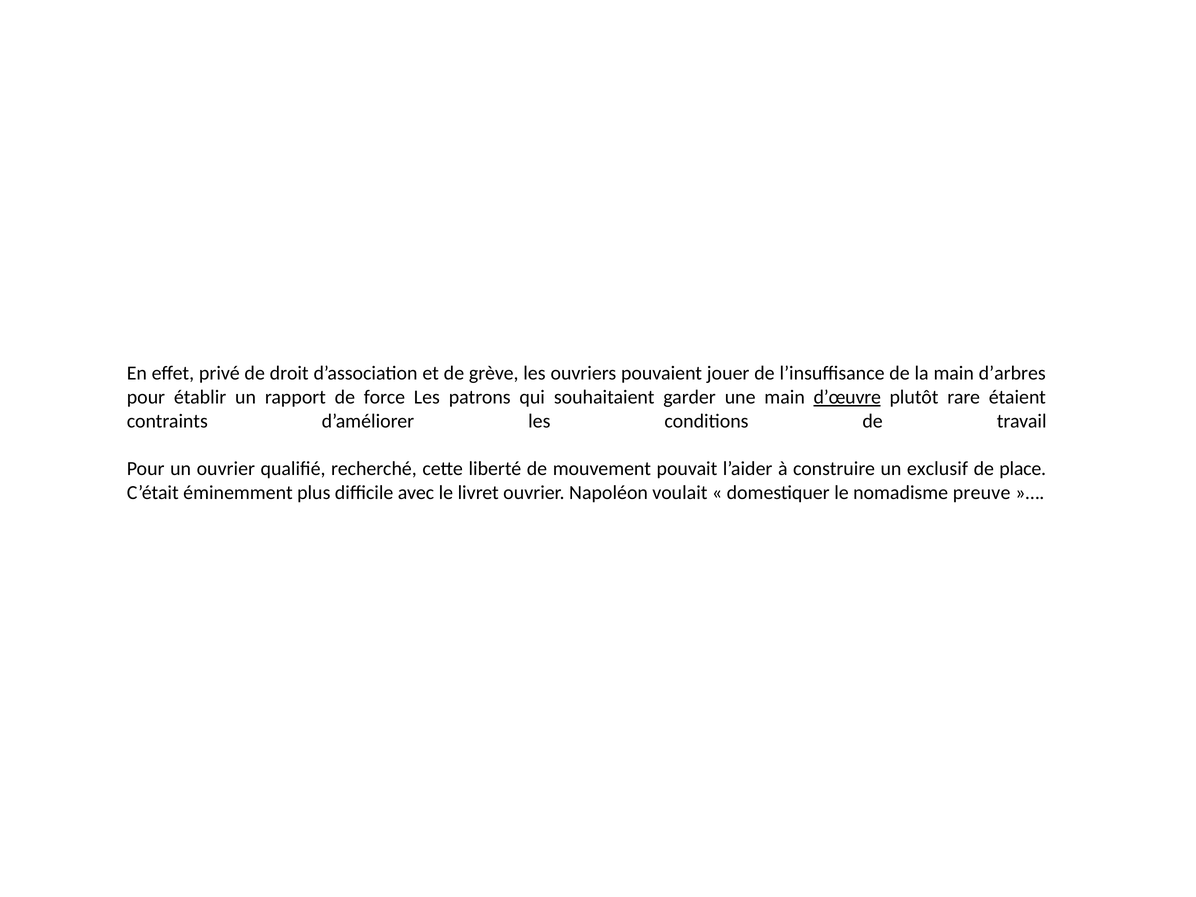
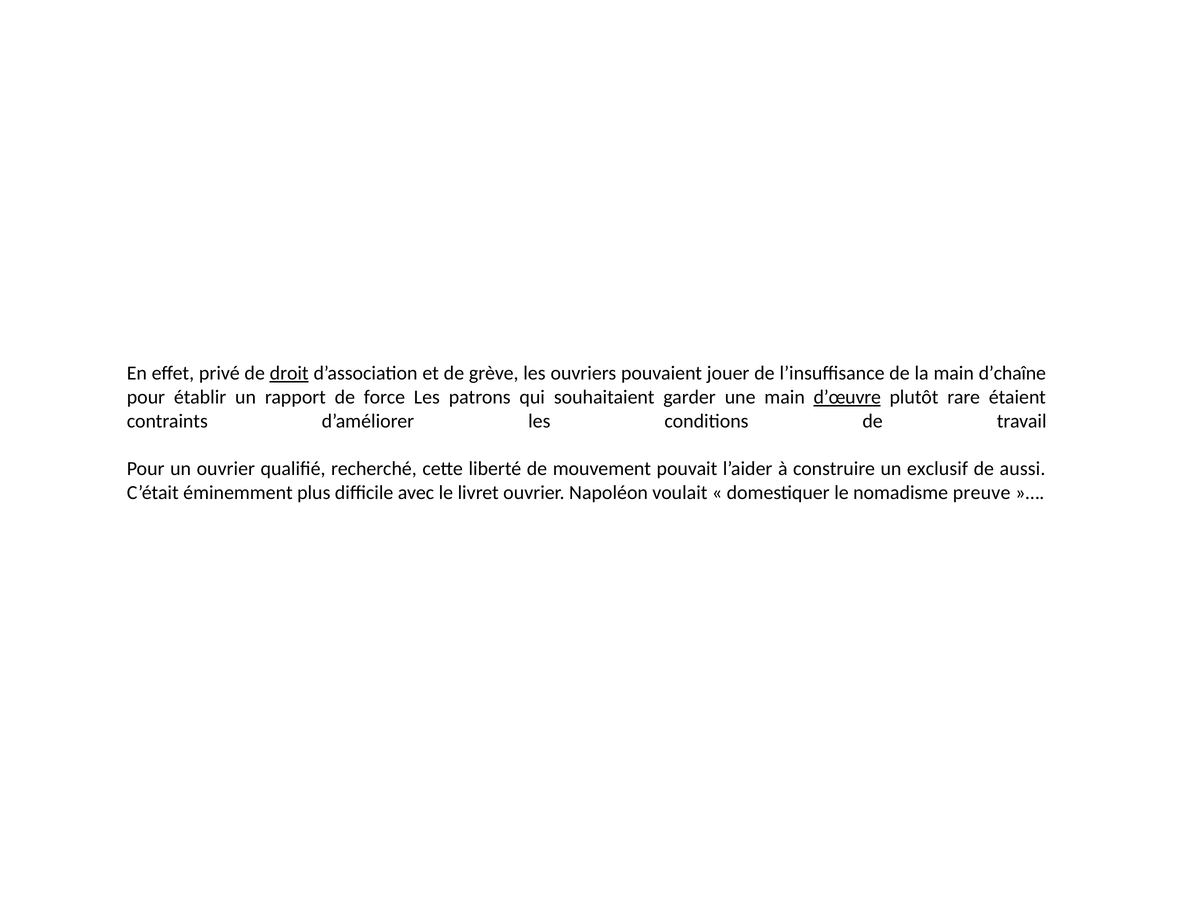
droit underline: none -> present (289, 373)
d’arbres: d’arbres -> d’chaîne (1012, 373)
place: place -> aussi (1023, 469)
